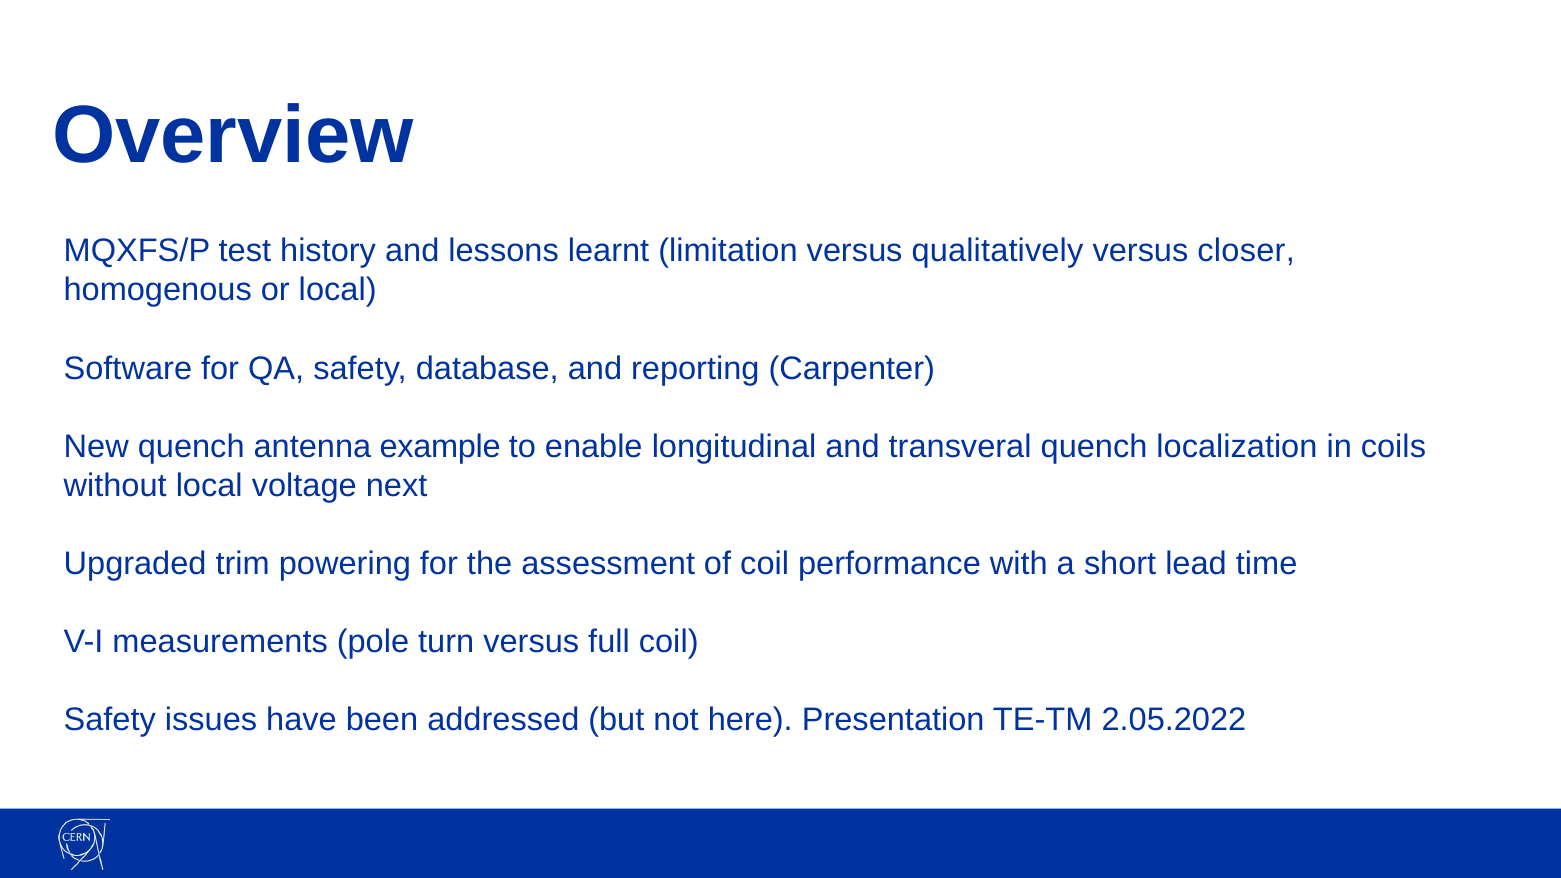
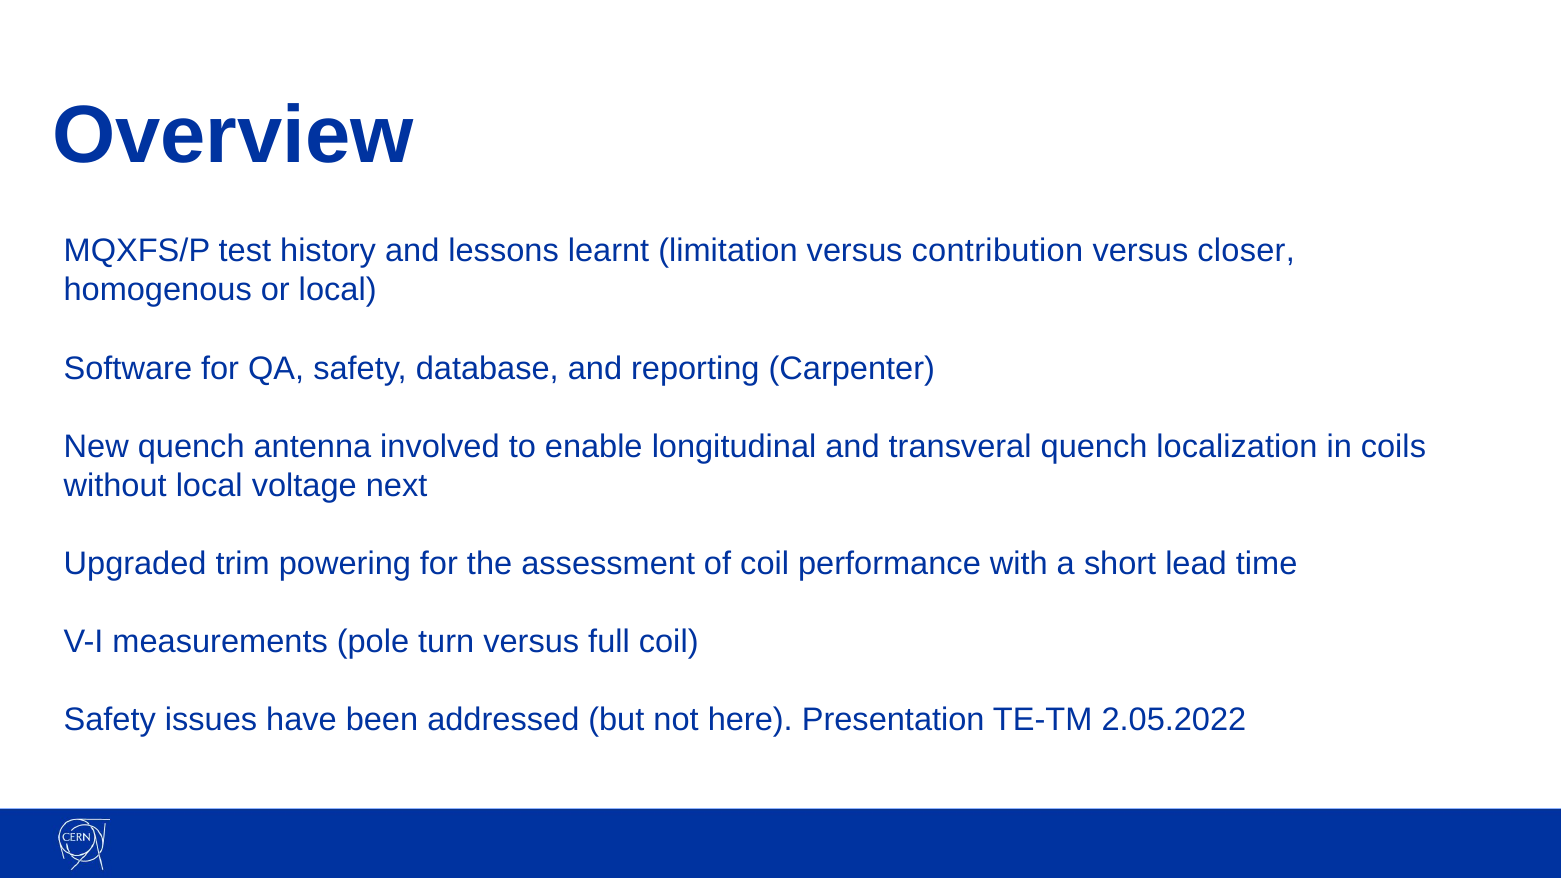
qualitatively: qualitatively -> contribution (997, 251)
example: example -> involved (440, 446)
